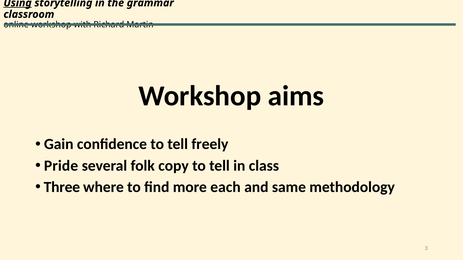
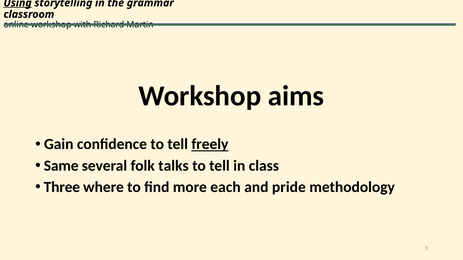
freely underline: none -> present (210, 144)
Pride: Pride -> Same (61, 166)
copy: copy -> talks (174, 166)
same: same -> pride (289, 187)
